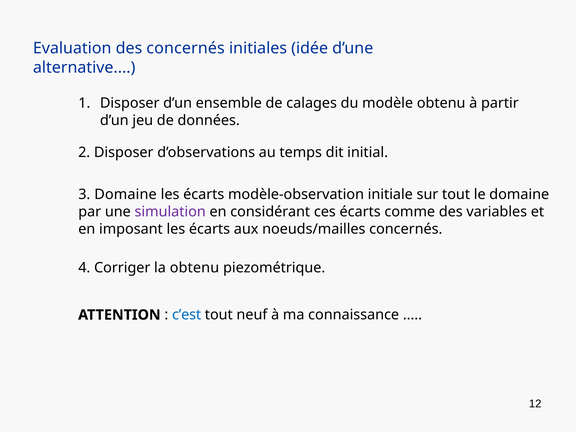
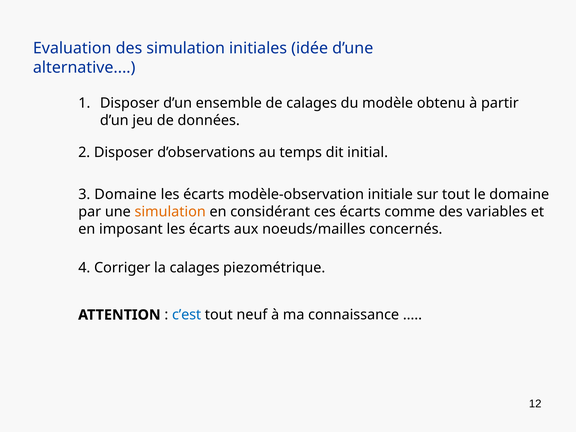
des concernés: concernés -> simulation (186, 48)
simulation colour: purple -> orange (170, 212)
la obtenu: obtenu -> calages (195, 268)
